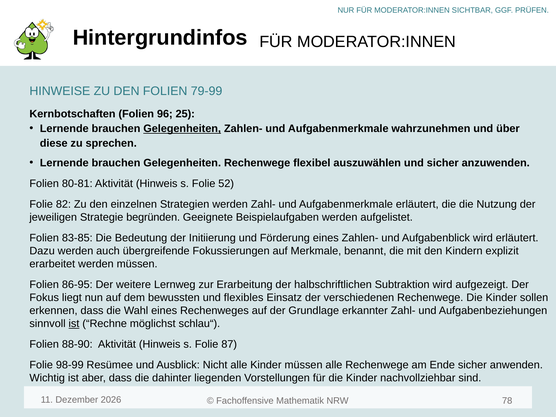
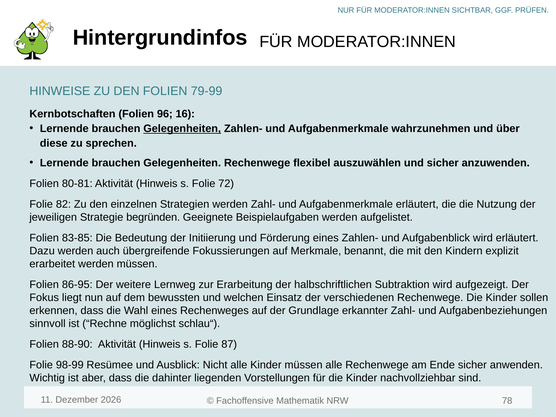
25: 25 -> 16 (185, 114)
52: 52 -> 72 (226, 184)
flexibles: flexibles -> welchen (244, 298)
ist underline: present -> none (74, 324)
